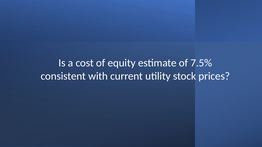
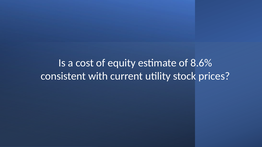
7.5%: 7.5% -> 8.6% (201, 63)
